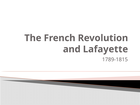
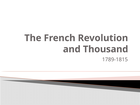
Lafayette: Lafayette -> Thousand (106, 49)
